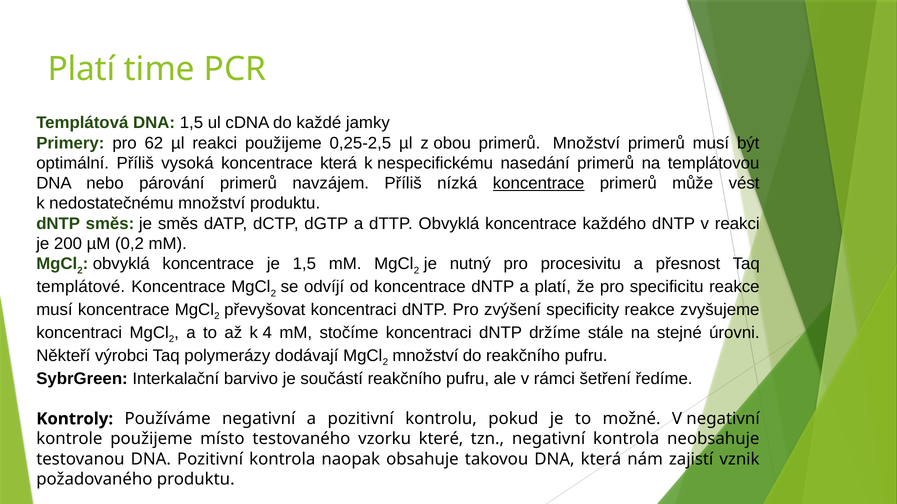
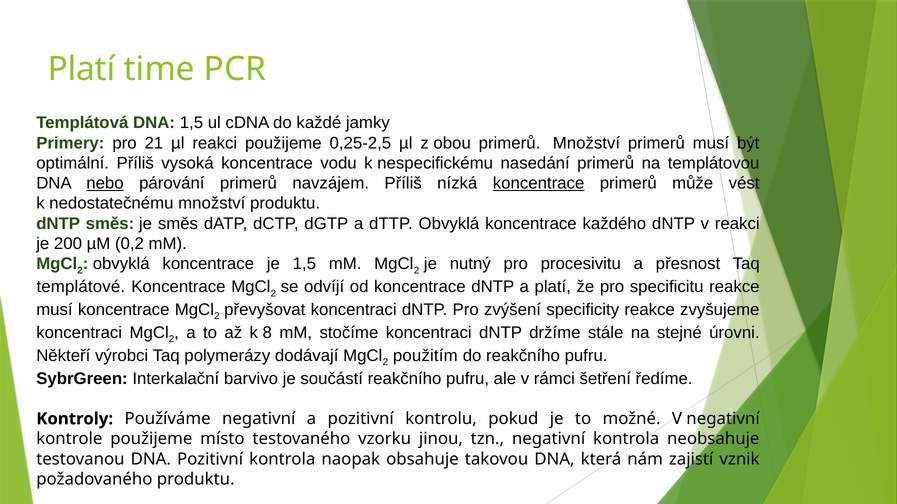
62: 62 -> 21 (154, 143)
koncentrace která: která -> vodu (338, 163)
nebo underline: none -> present (105, 183)
4: 4 -> 8 (267, 333)
množství: množství -> použitím (425, 356)
které: které -> jinou (441, 439)
